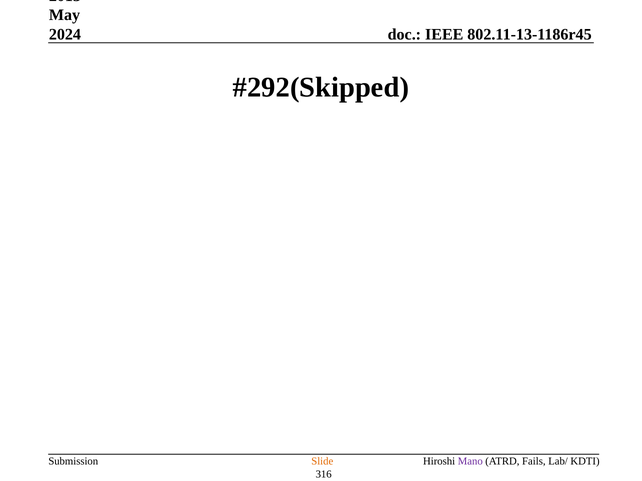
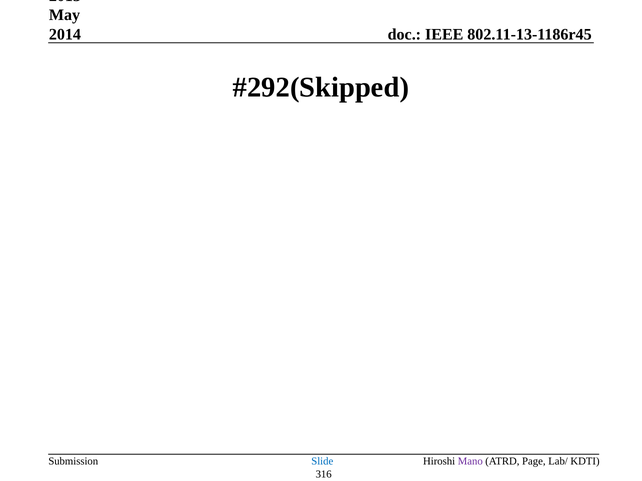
2024: 2024 -> 2014 (65, 34)
Slide colour: orange -> blue (322, 462)
Fails: Fails -> Page (534, 462)
